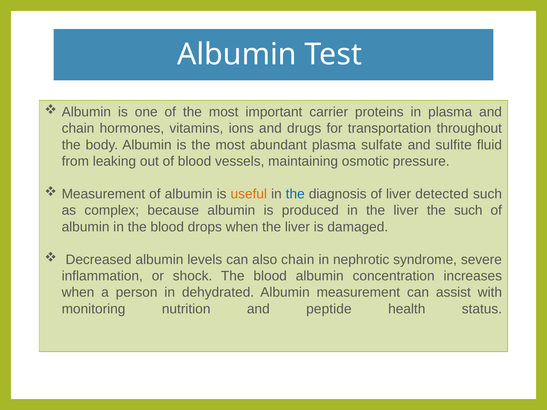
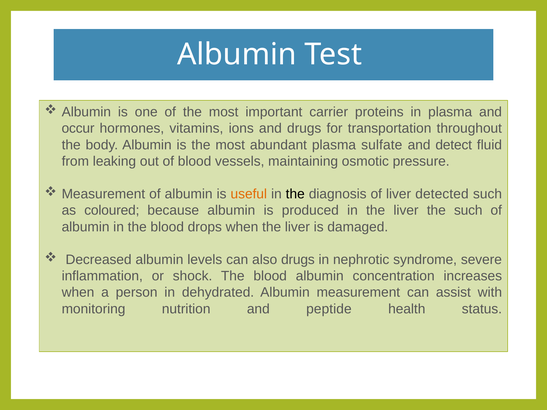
chain: chain -> occur (78, 129)
sulfite: sulfite -> detect (454, 145)
the colour: blue -> black (295, 194)
complex: complex -> coloured (112, 211)
also chain: chain -> drugs (298, 260)
